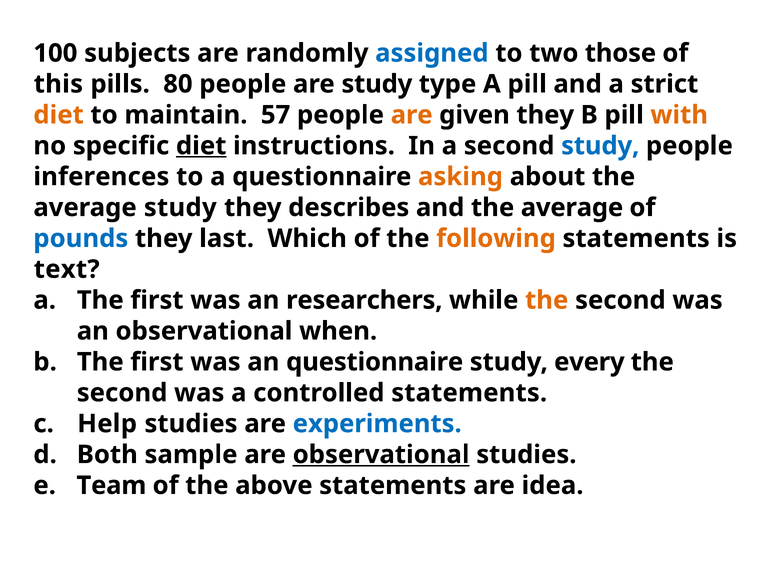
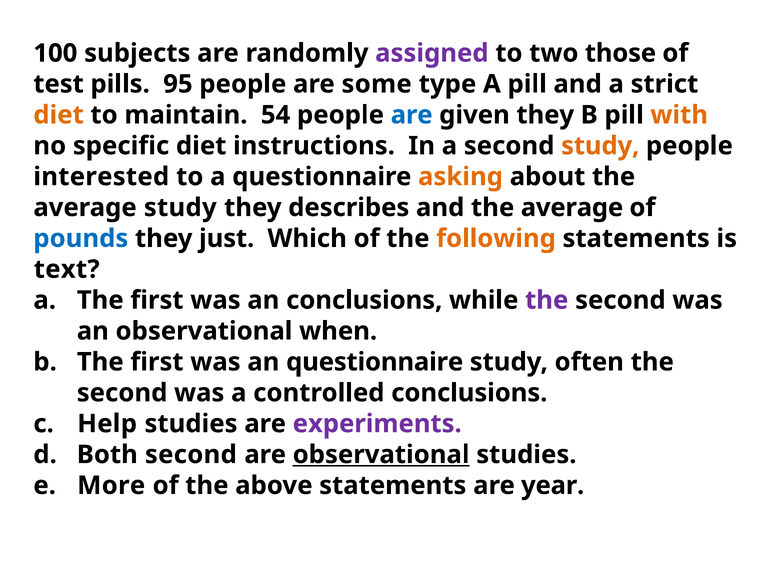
assigned colour: blue -> purple (432, 53)
this: this -> test (59, 84)
80: 80 -> 95 (178, 84)
are study: study -> some (377, 84)
57: 57 -> 54 (276, 115)
are colour: orange -> blue (412, 115)
diet underline: present -> none (201, 146)
study colour: blue -> orange (600, 146)
inferences: inferences -> interested (101, 177)
last: last -> just (227, 238)
an researchers: researchers -> conclusions (364, 300)
the colour: orange -> purple (547, 300)
every: every -> often (589, 362)
controlled statements: statements -> conclusions (469, 393)
experiments colour: blue -> purple (377, 424)
Both sample: sample -> second (191, 455)
Team: Team -> More (111, 485)
idea: idea -> year (553, 485)
